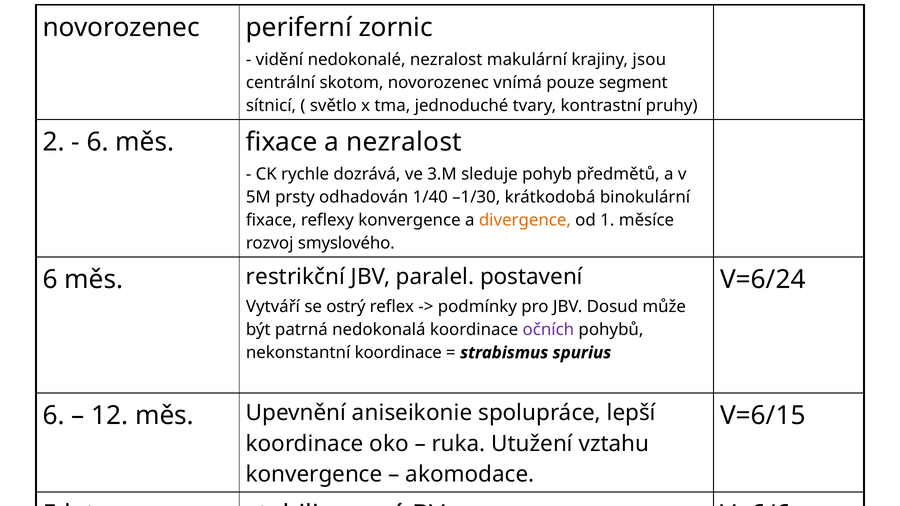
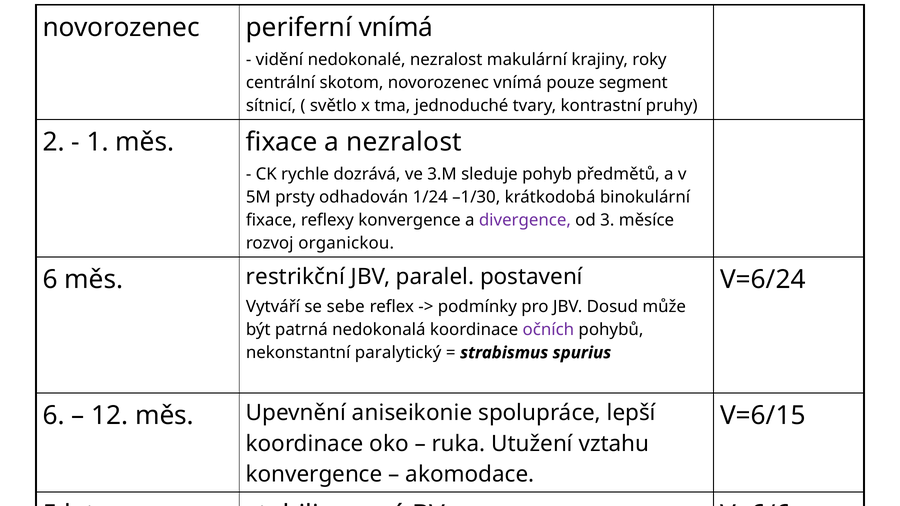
periferní zornic: zornic -> vnímá (396, 27)
jsou: jsou -> roky (649, 60)
6: 6 -> 1 (98, 142)
1/40: 1/40 -> 1/24 (430, 197)
divergence colour: orange -> purple (525, 220)
1: 1 -> 3 (607, 220)
smyslového: smyslového -> organickou (346, 243)
ostrý: ostrý -> sebe (346, 307)
nekonstantní koordinace: koordinace -> paralytický (398, 353)
